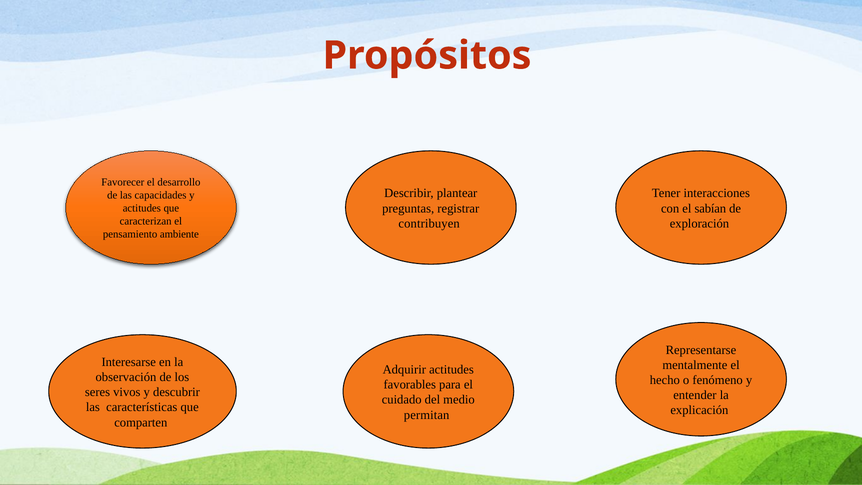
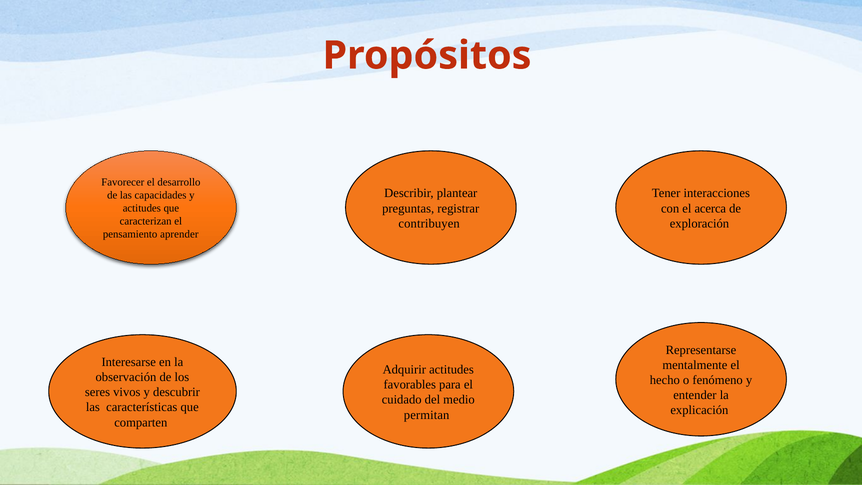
sabían: sabían -> acerca (710, 208)
ambiente: ambiente -> aprender (179, 234)
